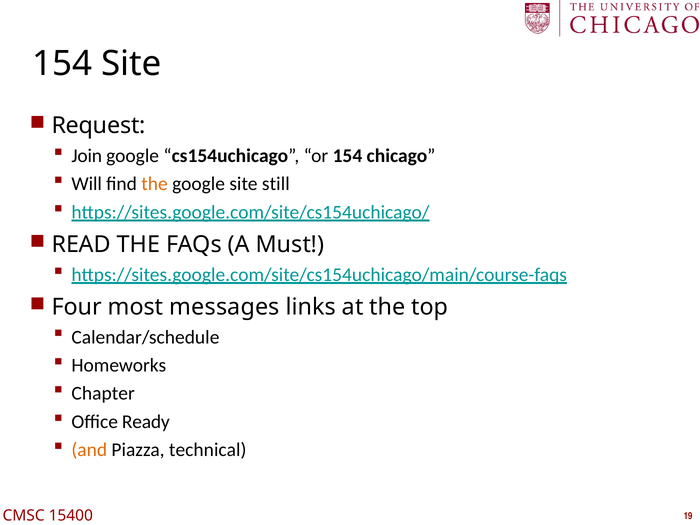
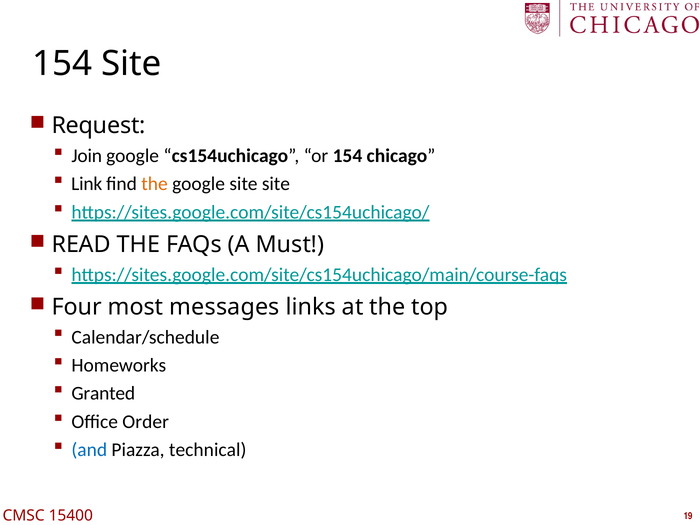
Will: Will -> Link (87, 184)
site still: still -> site (276, 184)
Chapter: Chapter -> Granted (103, 394)
Ready: Ready -> Order (146, 422)
and colour: orange -> blue (89, 450)
